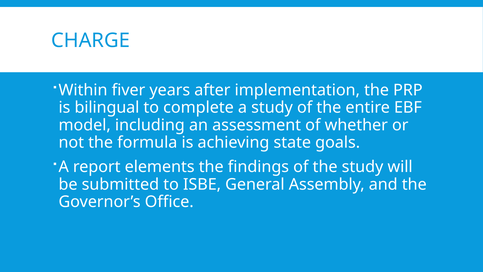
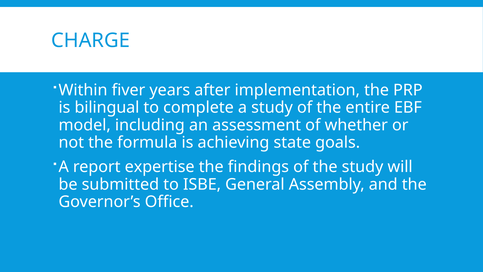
elements: elements -> expertise (160, 167)
